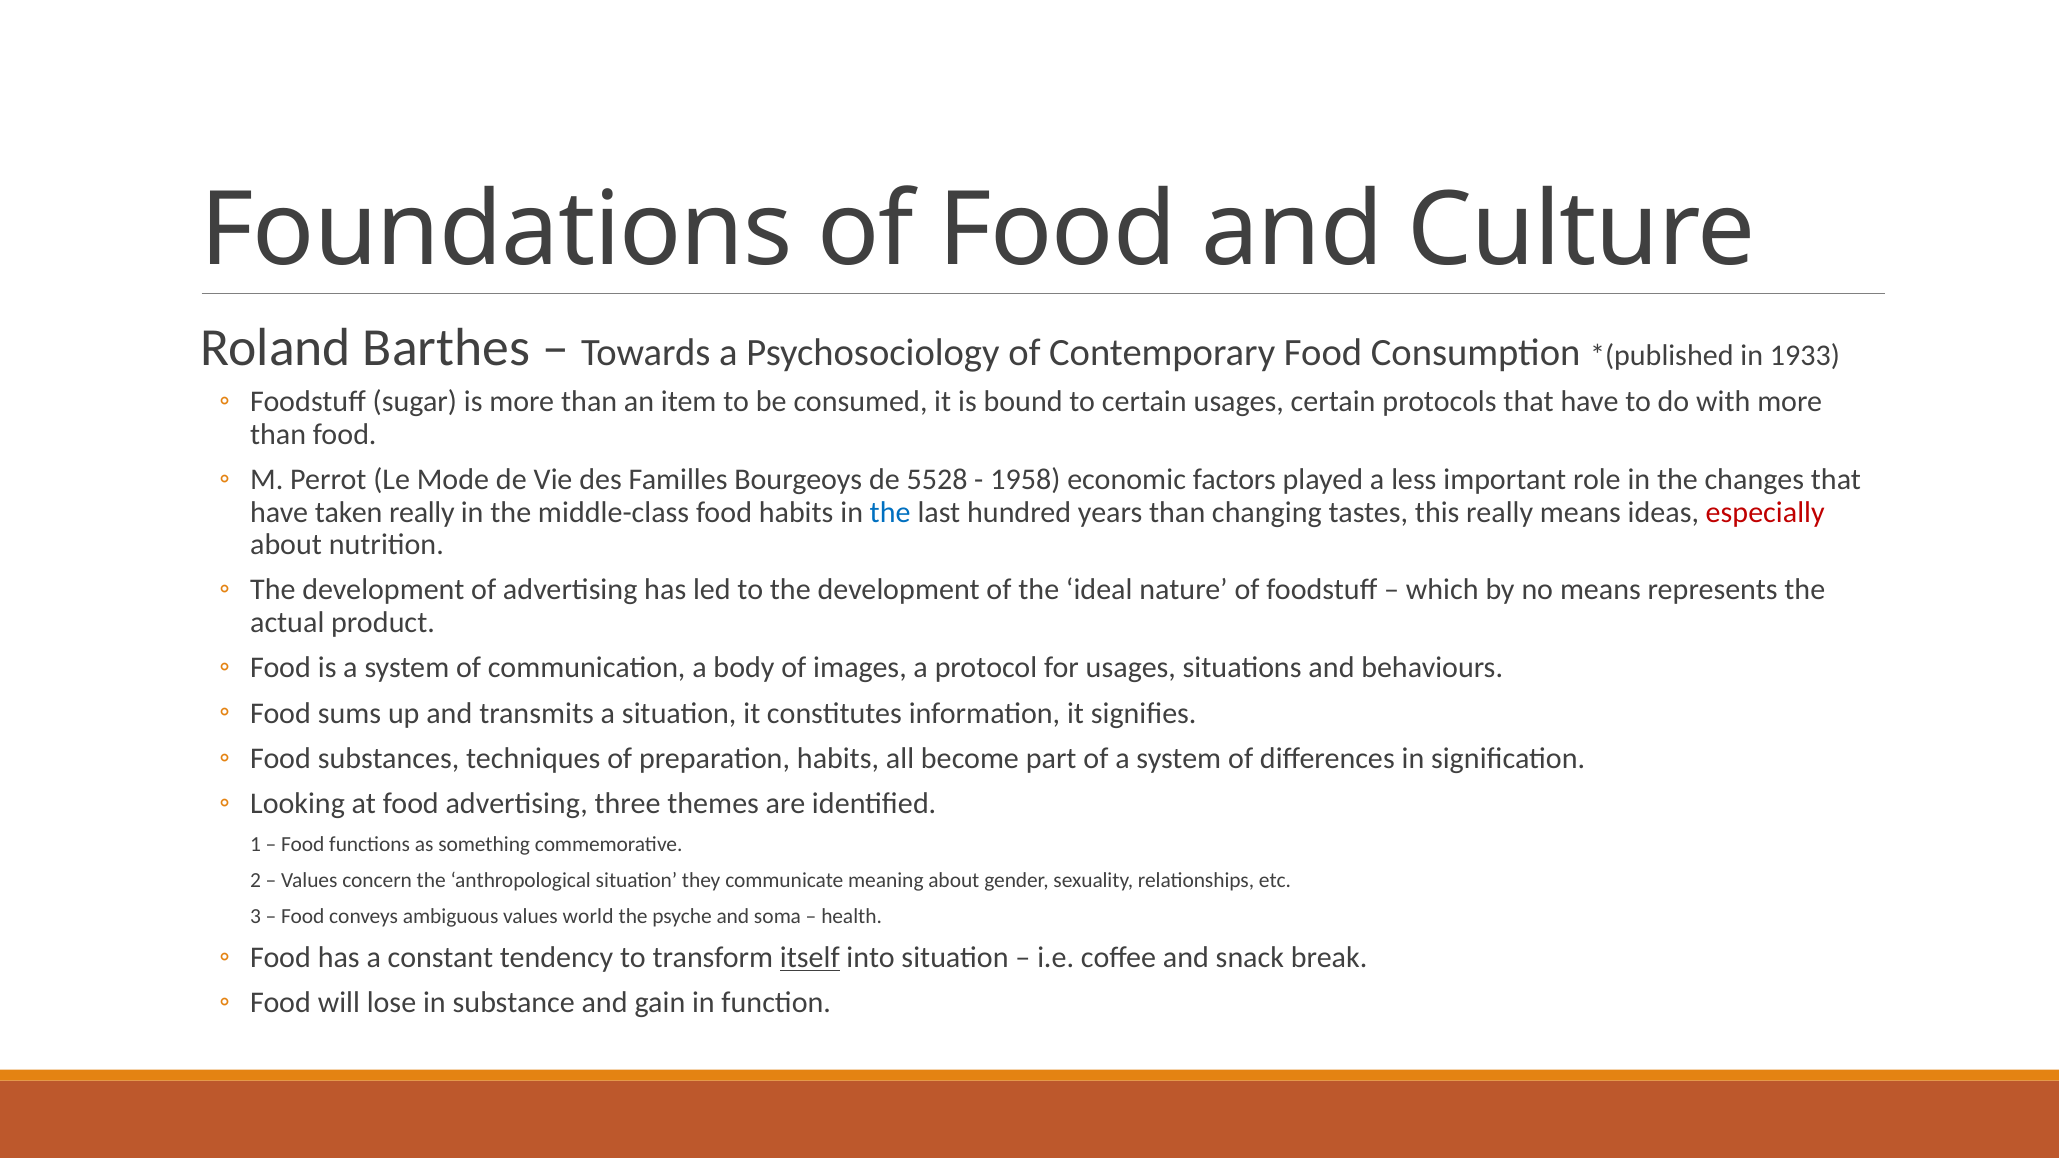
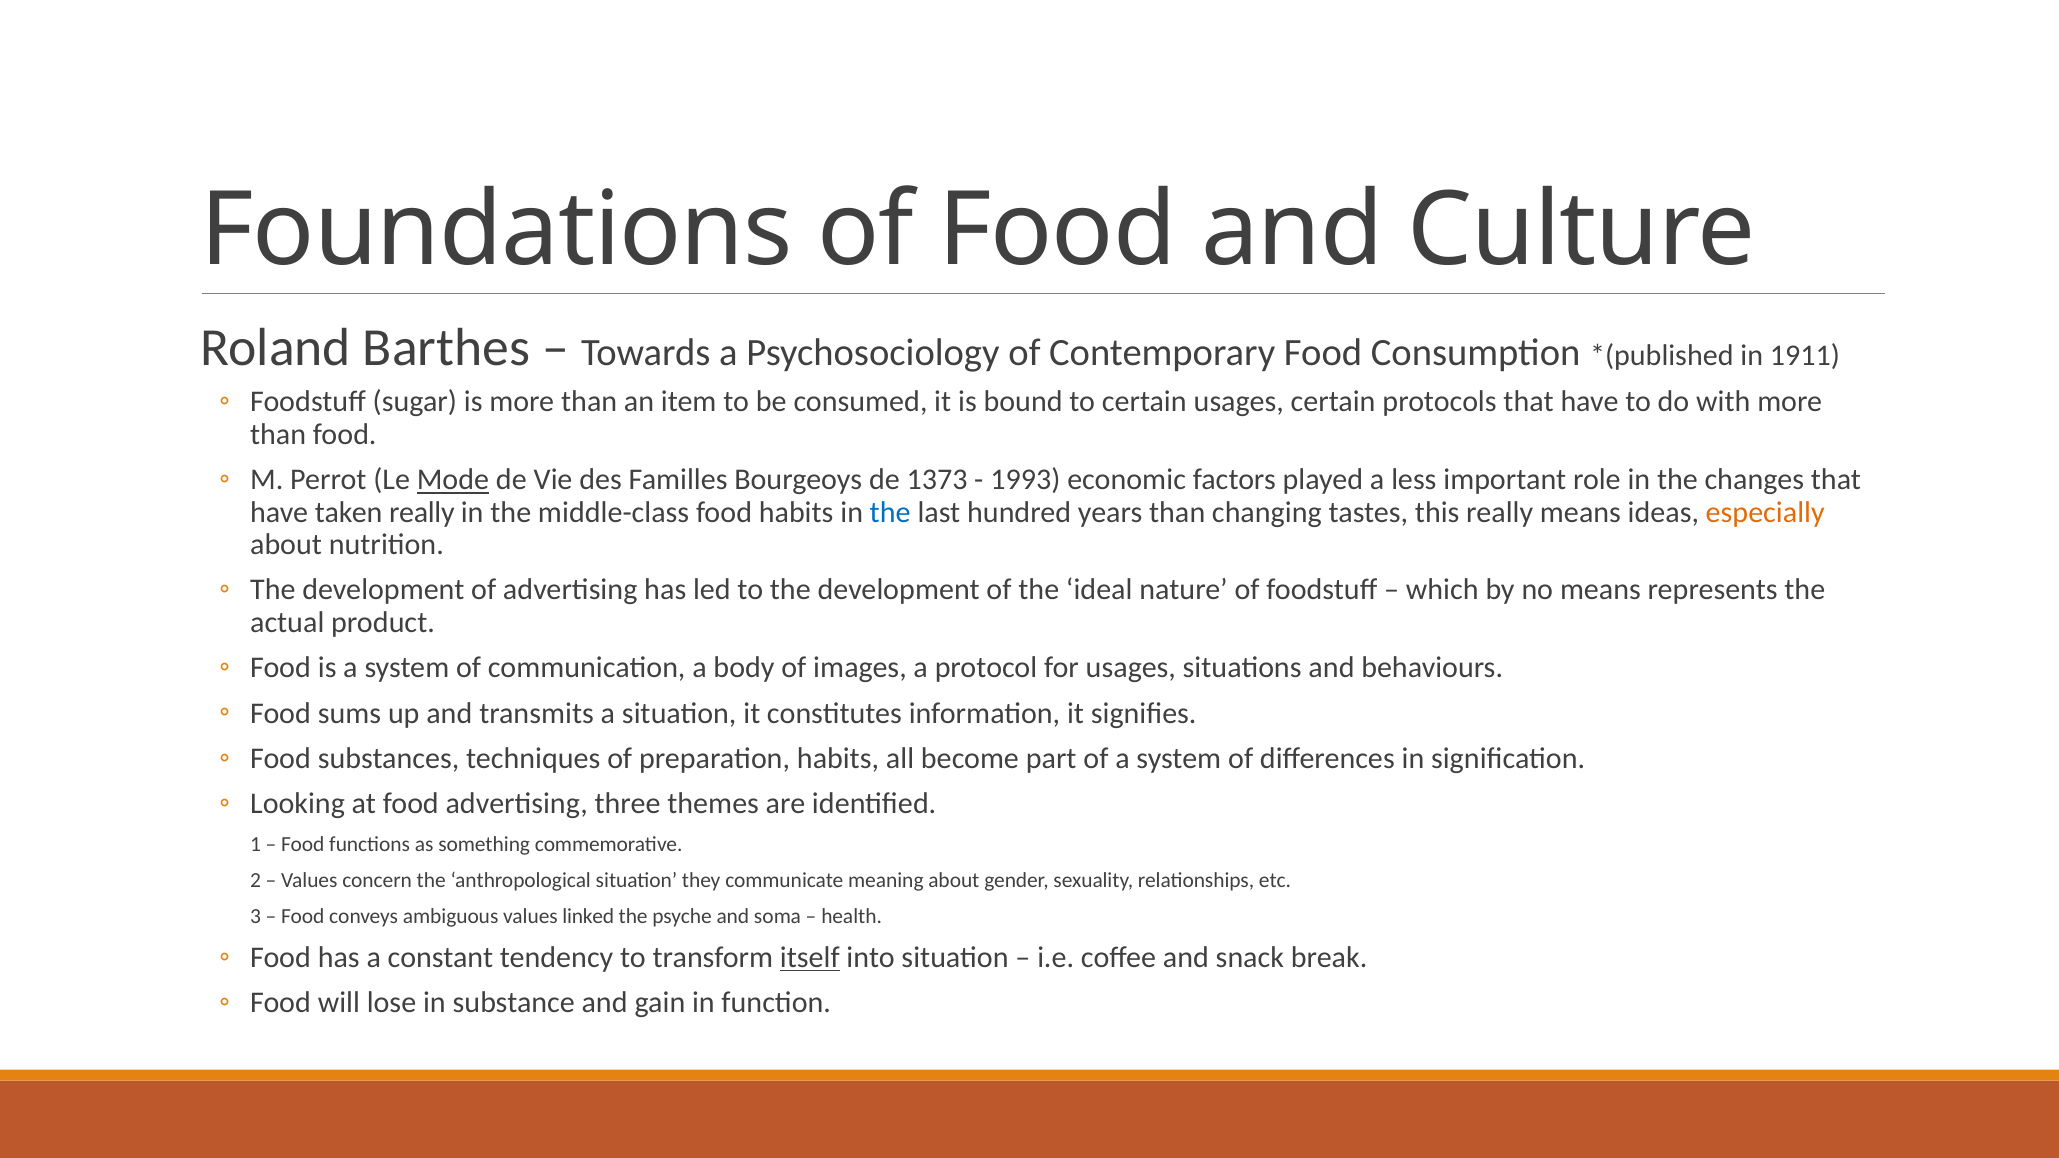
1933: 1933 -> 1911 (1805, 356)
Mode underline: none -> present (453, 480)
5528: 5528 -> 1373 (937, 480)
1958: 1958 -> 1993 (1025, 480)
especially colour: red -> orange (1765, 512)
world: world -> linked (588, 917)
